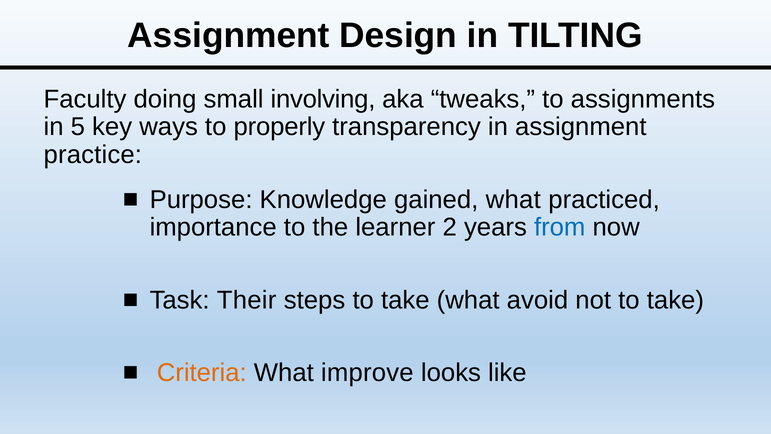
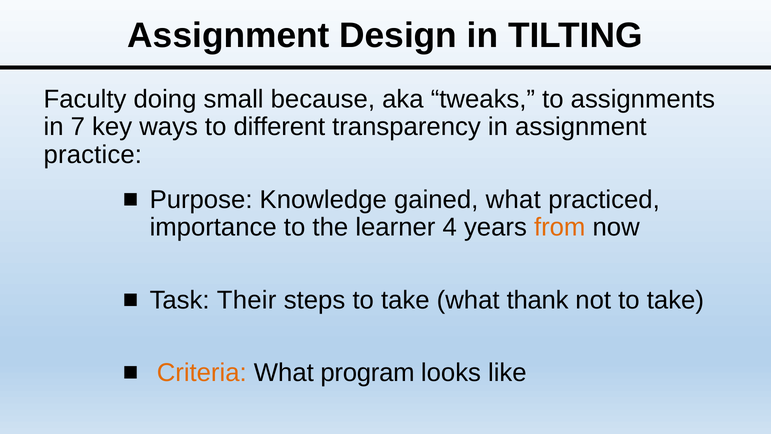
involving: involving -> because (323, 99)
5: 5 -> 7 (78, 127)
properly: properly -> different (279, 127)
2: 2 -> 4 (450, 227)
from colour: blue -> orange (560, 227)
avoid: avoid -> thank (538, 300)
improve: improve -> program (368, 373)
